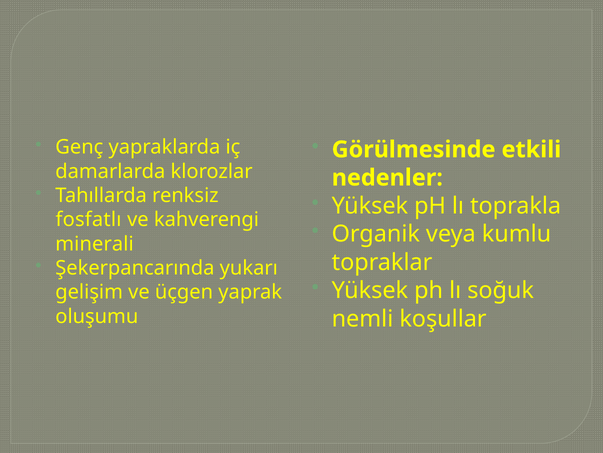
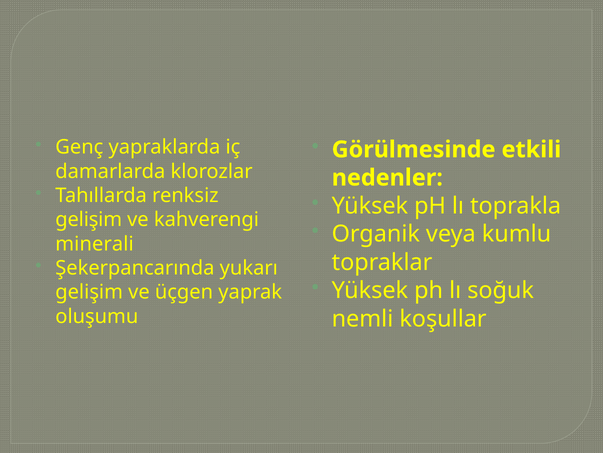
fosfatlı: fosfatlı -> gelişim (89, 219)
